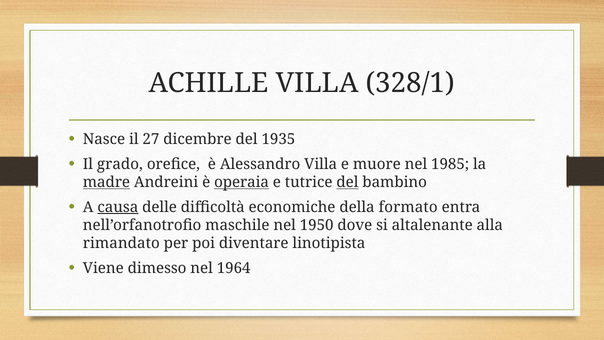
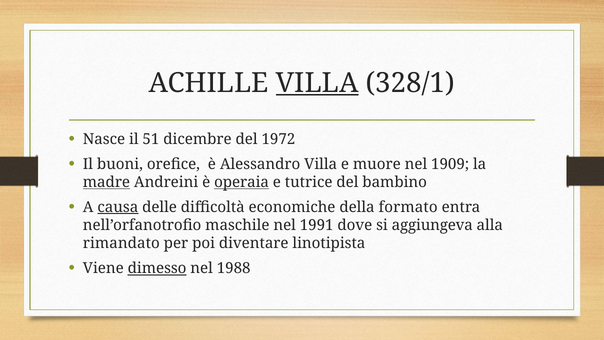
VILLA underline: none -> present (317, 83)
27: 27 -> 51 (151, 139)
1935: 1935 -> 1972 (278, 139)
grado: grado -> buoni (120, 164)
1985: 1985 -> 1909 (450, 164)
del underline: present -> none (347, 182)
1950: 1950 -> 1991 (317, 225)
altalenante: altalenante -> aggiungeva (432, 225)
dimesso underline: none -> present (157, 268)
1964: 1964 -> 1988 (234, 268)
